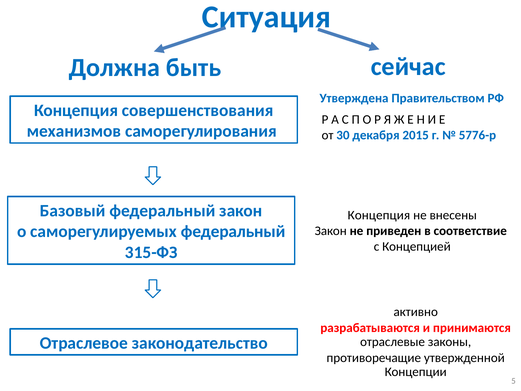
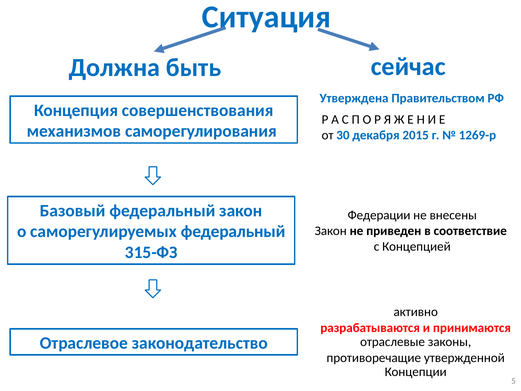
5776-р: 5776-р -> 1269-р (477, 135)
Концепция: Концепция -> Федерации (379, 215)
